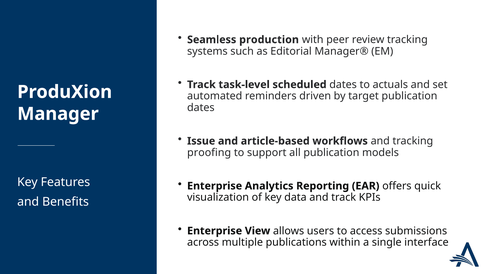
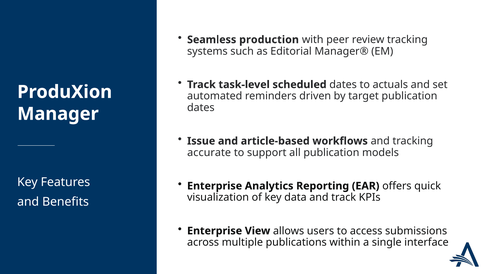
proofing: proofing -> accurate (209, 152)
